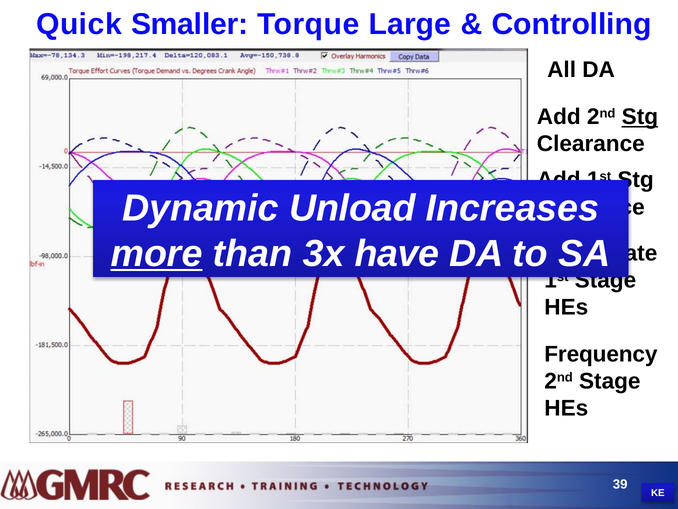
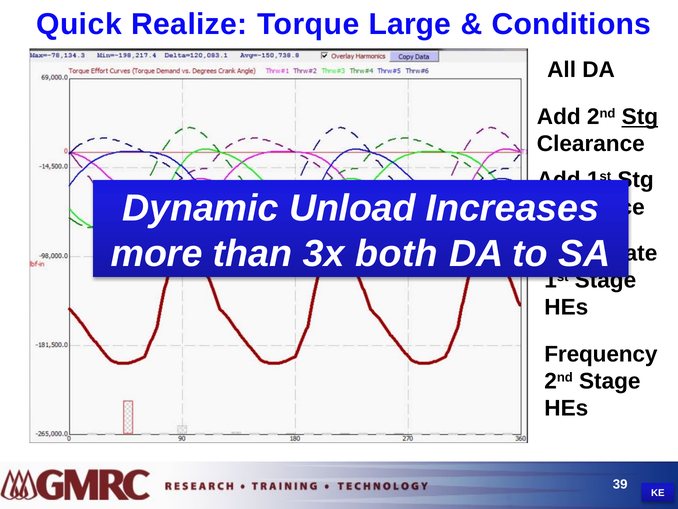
Smaller: Smaller -> Realize (189, 25)
Controlling: Controlling -> Conditions (571, 25)
more underline: present -> none (157, 253)
have: have -> both (397, 253)
